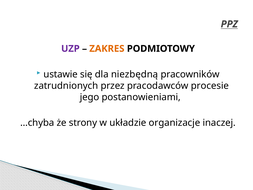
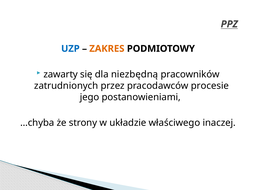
UZP colour: purple -> blue (70, 49)
ustawie: ustawie -> zawarty (61, 74)
organizacje: organizacje -> właściwego (174, 123)
